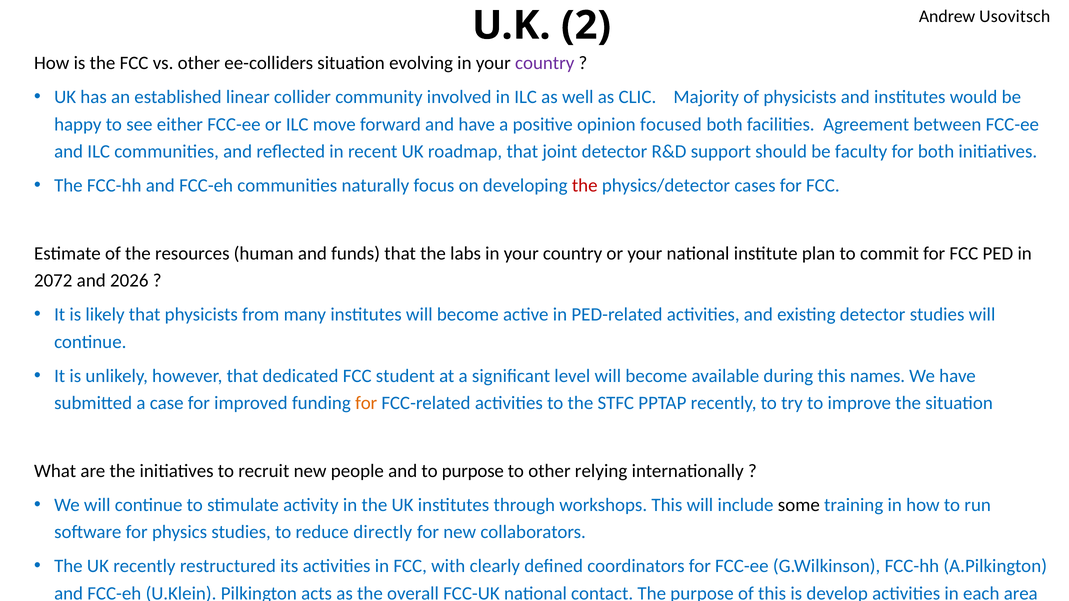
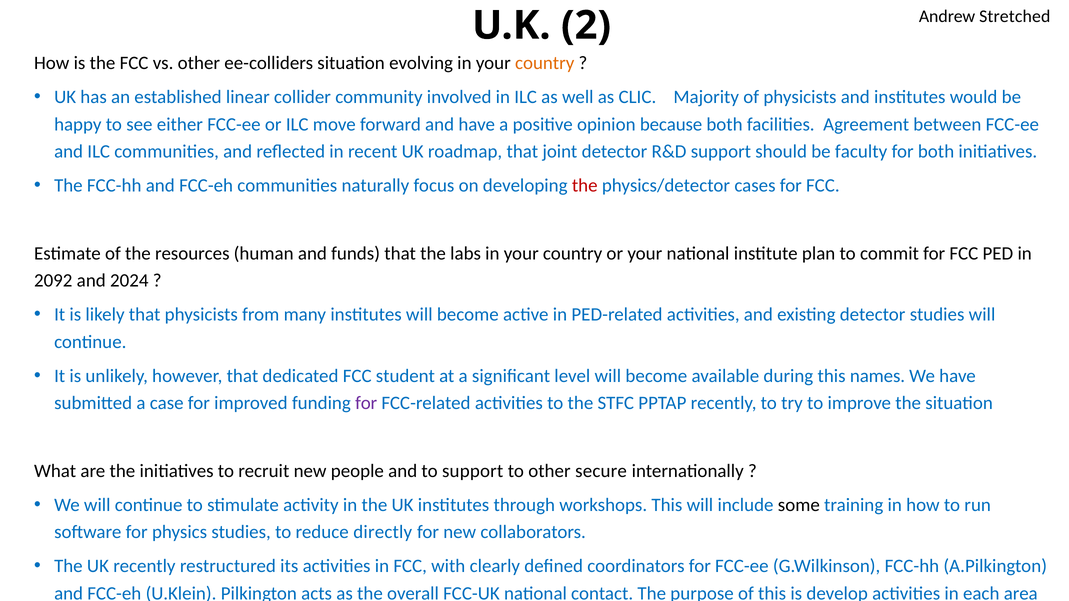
Usovitsch: Usovitsch -> Stretched (1015, 17)
country colour: purple -> orange (545, 63)
focused: focused -> because (671, 124)
2072: 2072 -> 2092 (53, 281)
2026: 2026 -> 2024 (129, 281)
for colour: orange -> purple (366, 403)
to purpose: purpose -> support (473, 471)
relying: relying -> secure (601, 471)
